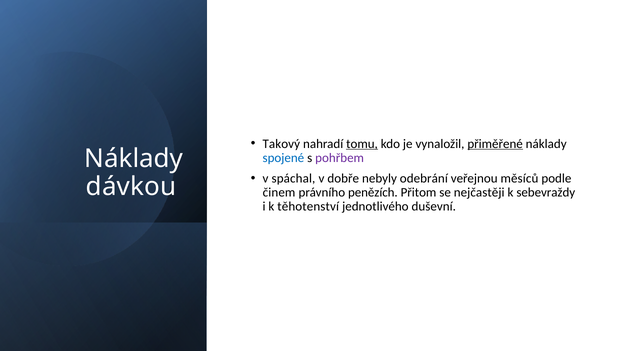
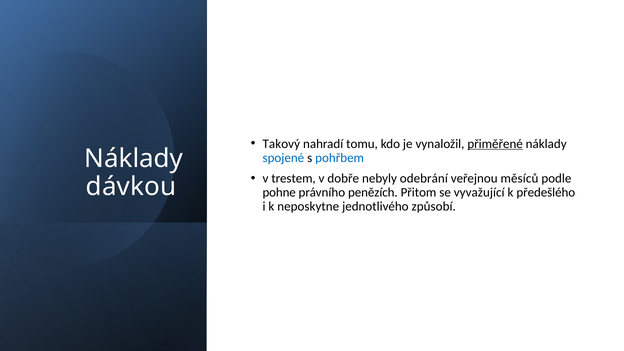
tomu underline: present -> none (362, 144)
pohřbem colour: purple -> blue (340, 158)
spáchal: spáchal -> trestem (294, 178)
činem: činem -> pohne (279, 192)
nejčastěji: nejčastěji -> vyvažující (479, 192)
sebevraždy: sebevraždy -> předešlého (546, 192)
těhotenství: těhotenství -> neposkytne (308, 206)
duševní: duševní -> způsobí (434, 206)
